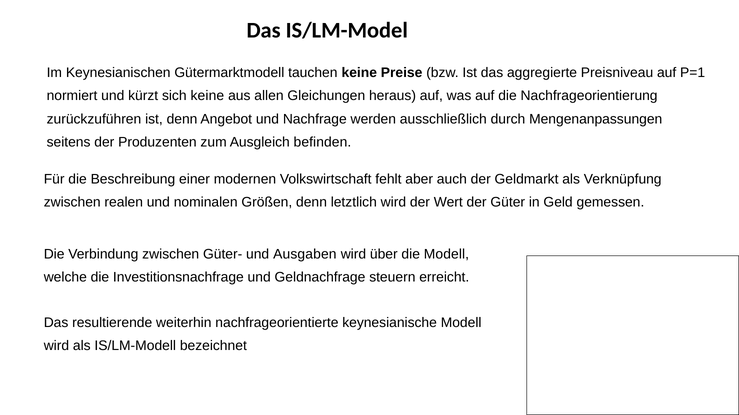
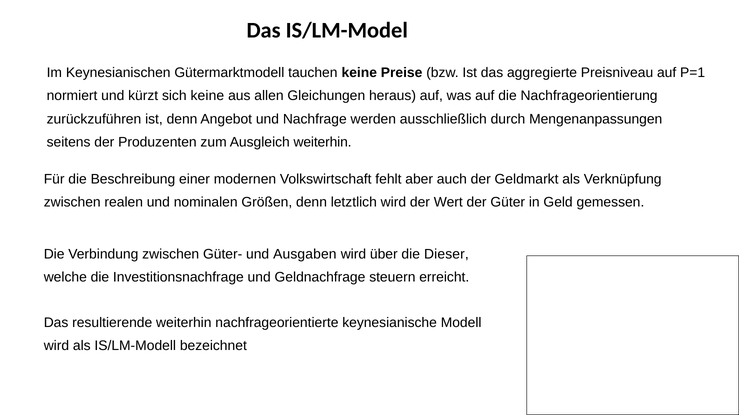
Ausgleich befinden: befinden -> weiterhin (323, 142)
die Modell: Modell -> Dieser (446, 254)
